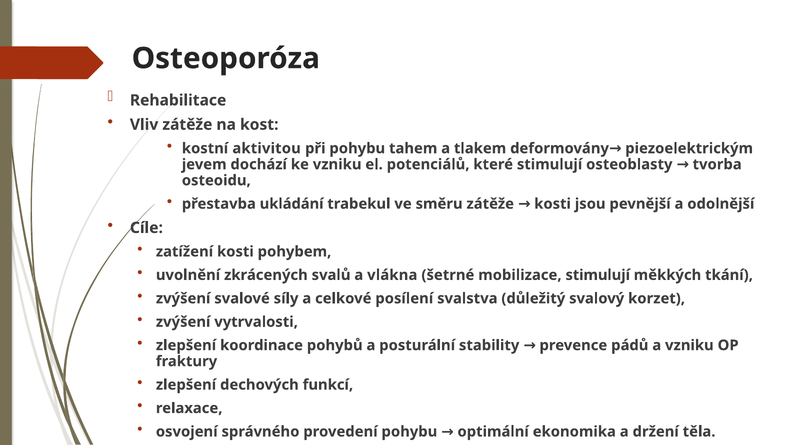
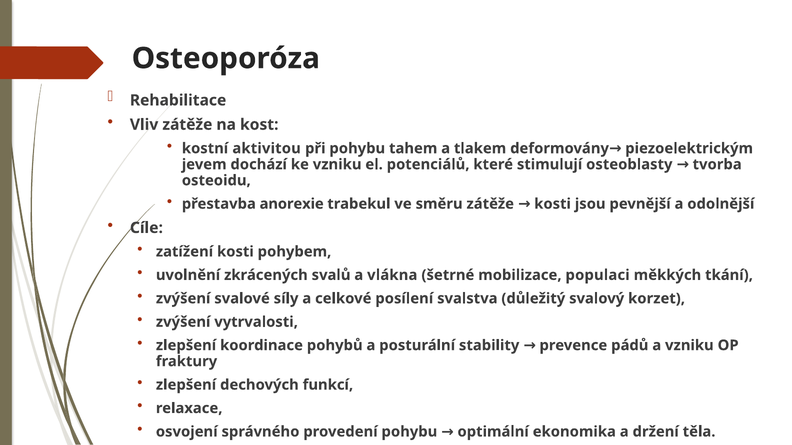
ukládání: ukládání -> anorexie (292, 204)
mobilizace stimulují: stimulují -> populaci (598, 275)
